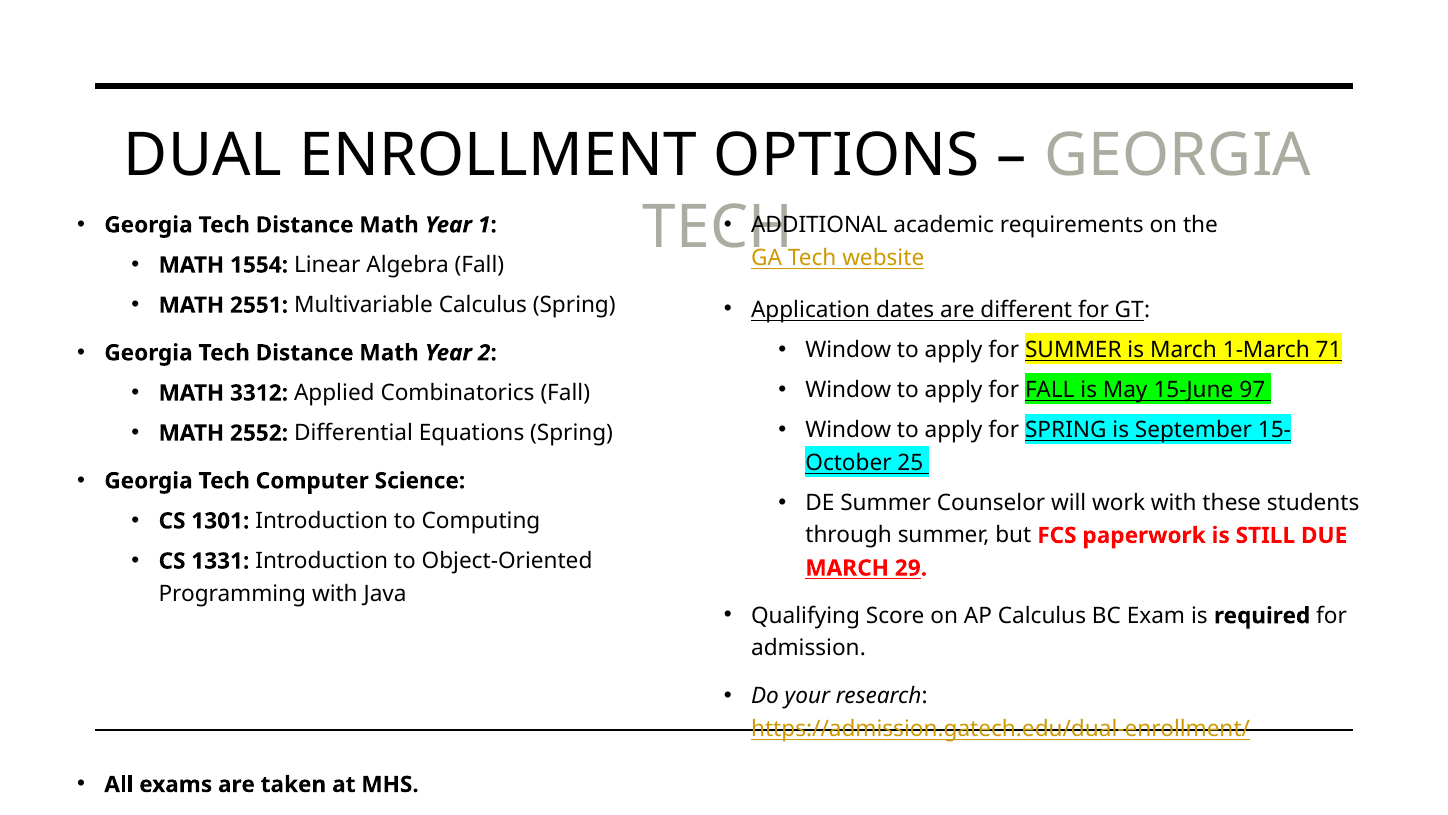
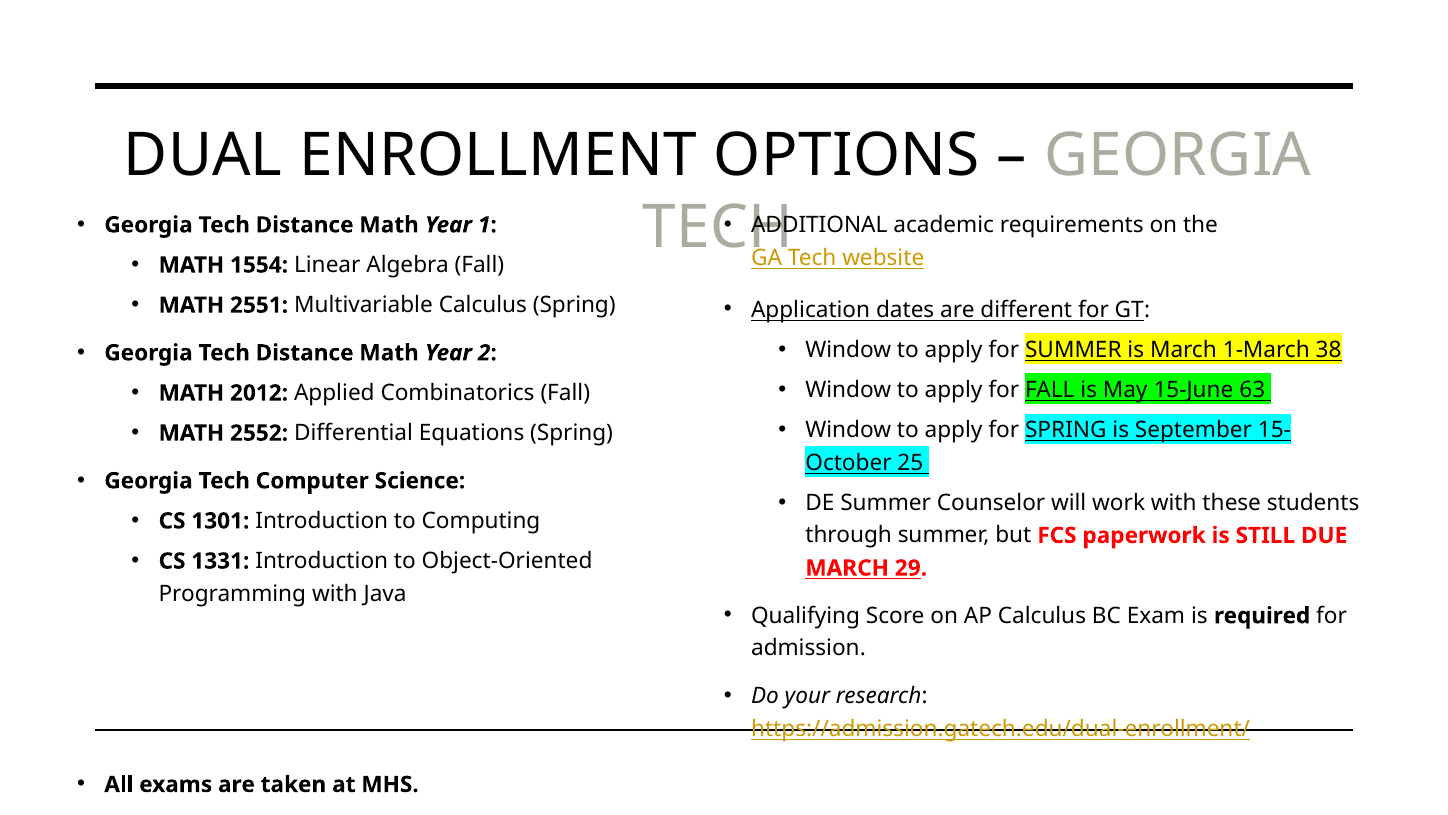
71: 71 -> 38 (1329, 350)
97: 97 -> 63 (1252, 390)
3312: 3312 -> 2012 (259, 393)
